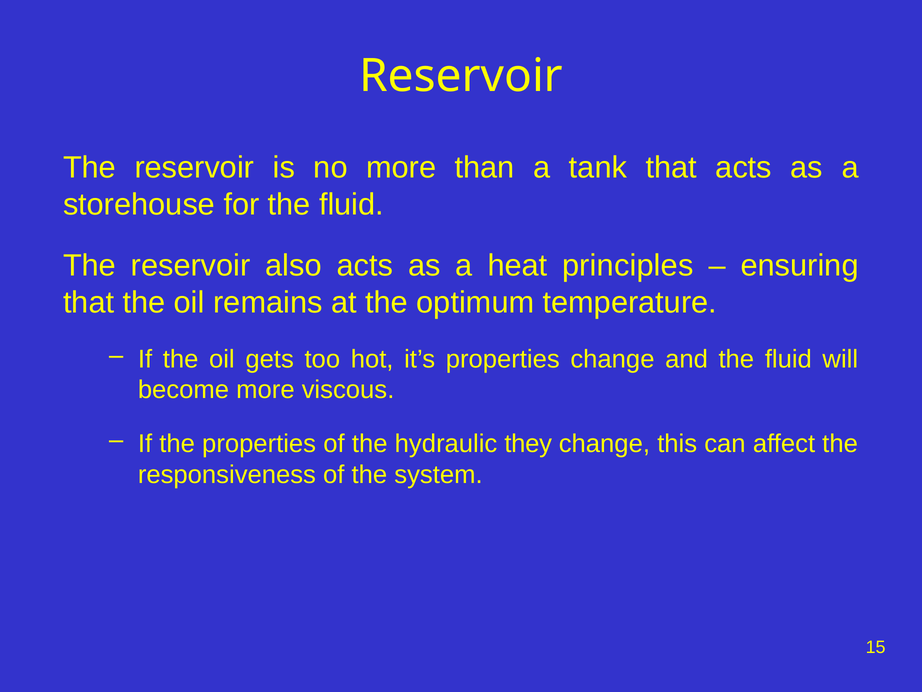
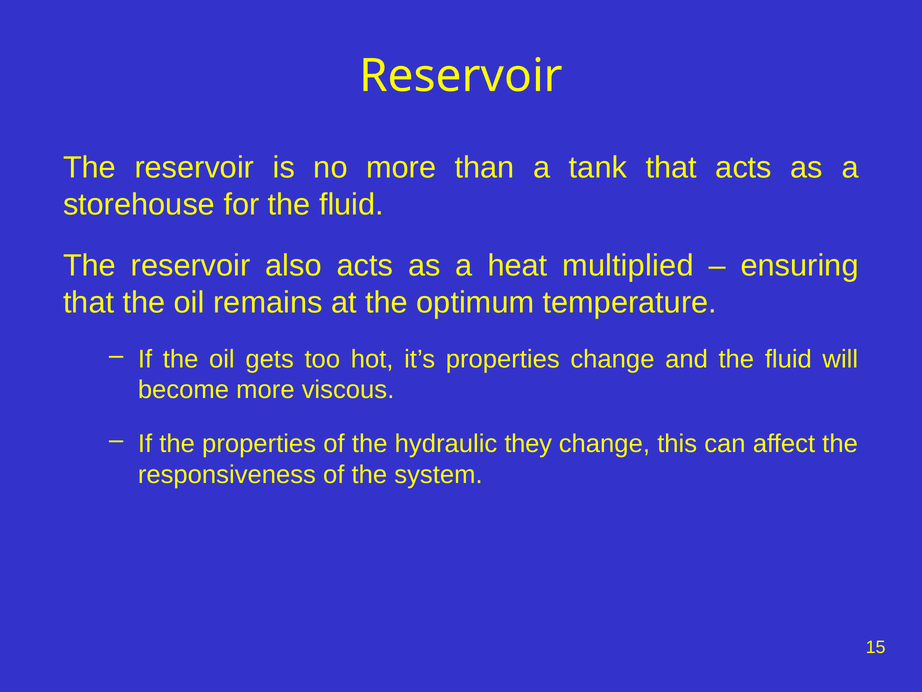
principles: principles -> multiplied (628, 266)
